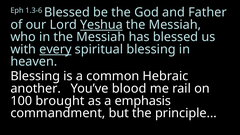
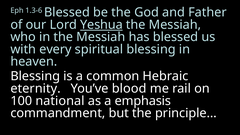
every underline: present -> none (55, 49)
another: another -> eternity (36, 89)
brought: brought -> national (60, 101)
